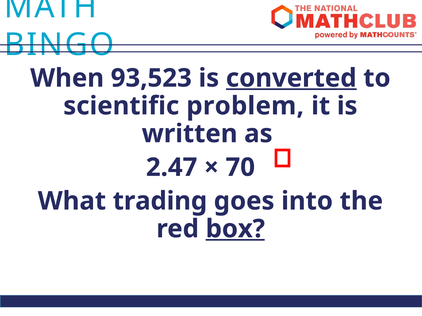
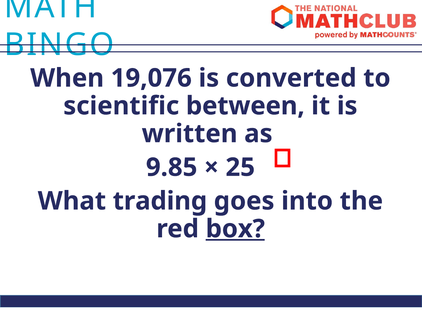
93,523: 93,523 -> 19,076 (151, 78)
converted underline: present -> none (291, 78)
problem: problem -> between (245, 106)
2.47: 2.47 -> 9.85 (172, 168)
70: 70 -> 25 (240, 168)
